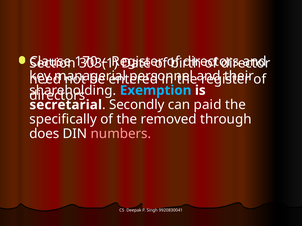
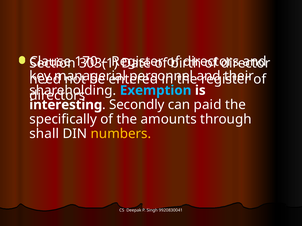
secretarial: secretarial -> interesting (66, 105)
removed: removed -> amounts (169, 120)
does: does -> shall (44, 134)
numbers colour: pink -> yellow (121, 134)
